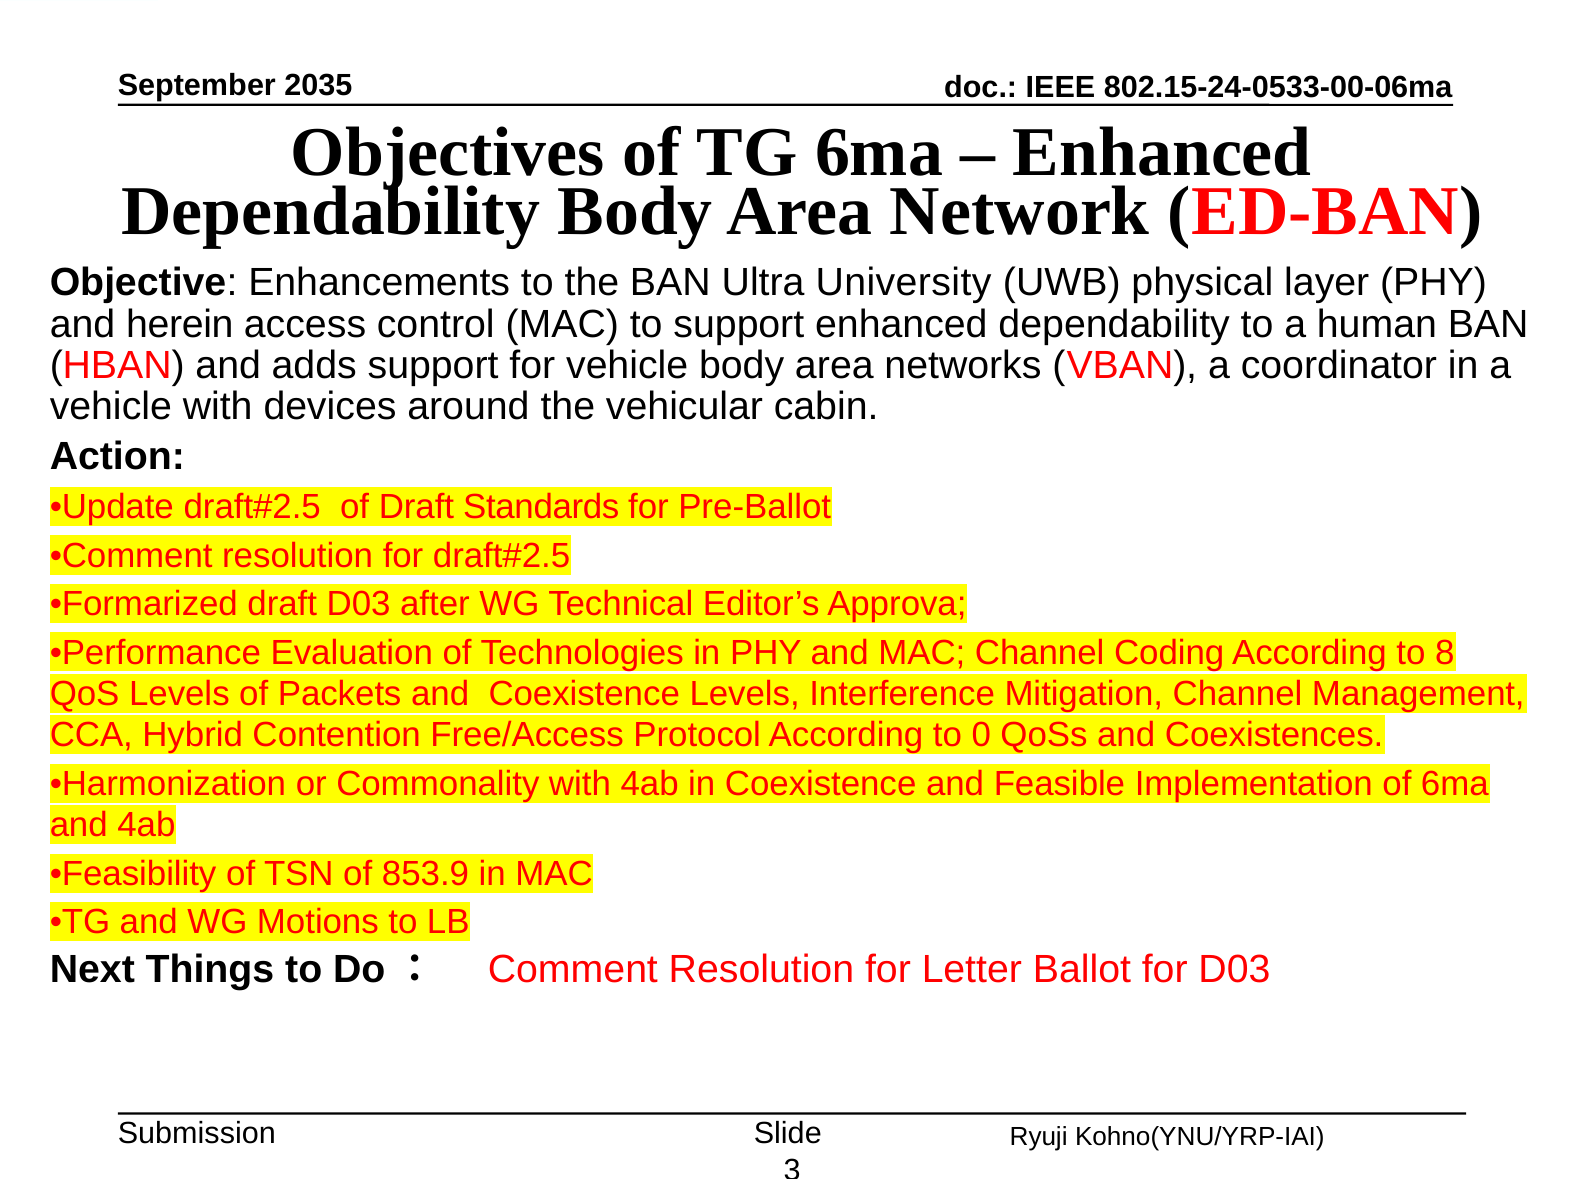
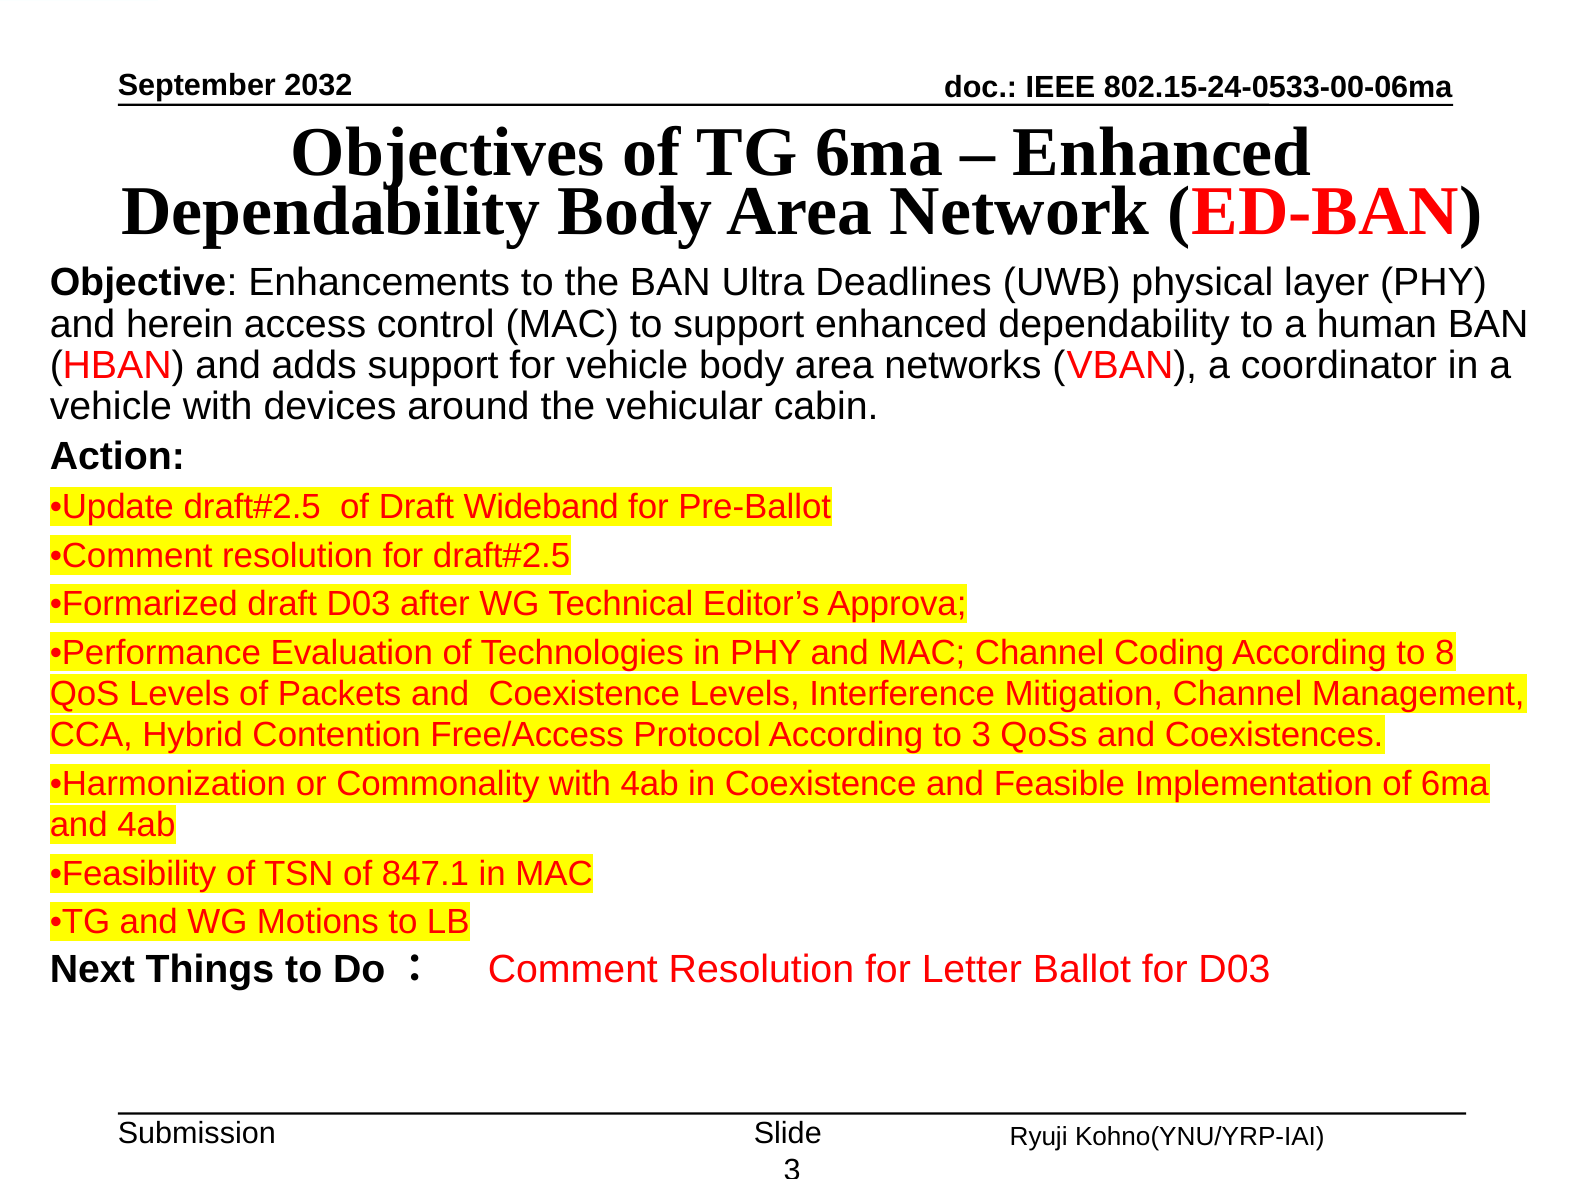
2035: 2035 -> 2032 (318, 86)
University: University -> Deadlines (904, 282)
Standards: Standards -> Wideband (541, 507)
to 0: 0 -> 3 (981, 735)
853.9: 853.9 -> 847.1 (426, 873)
